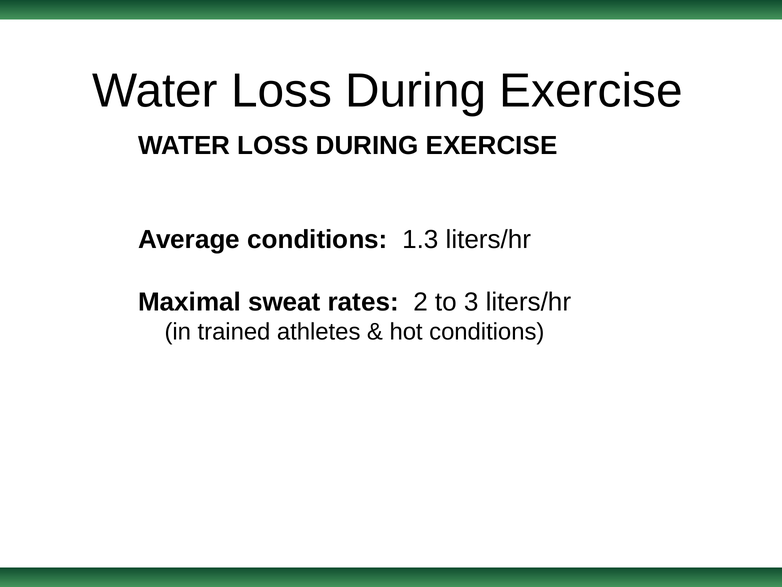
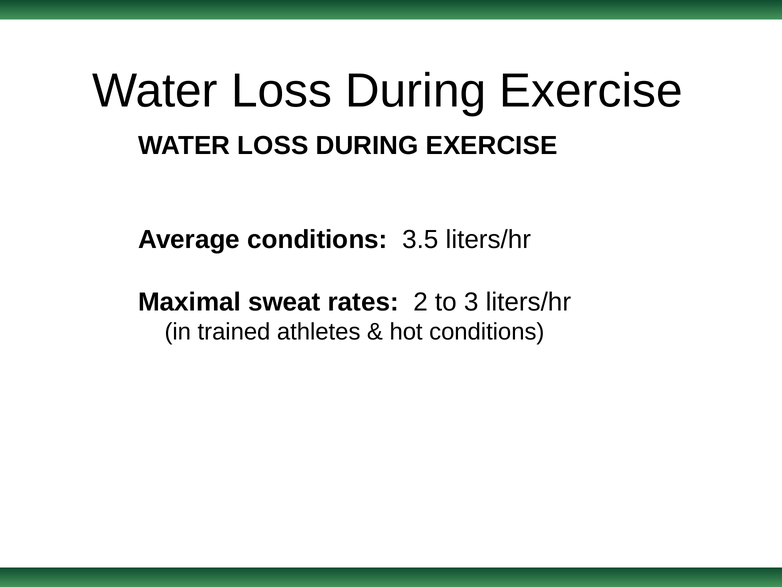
1.3: 1.3 -> 3.5 (420, 239)
